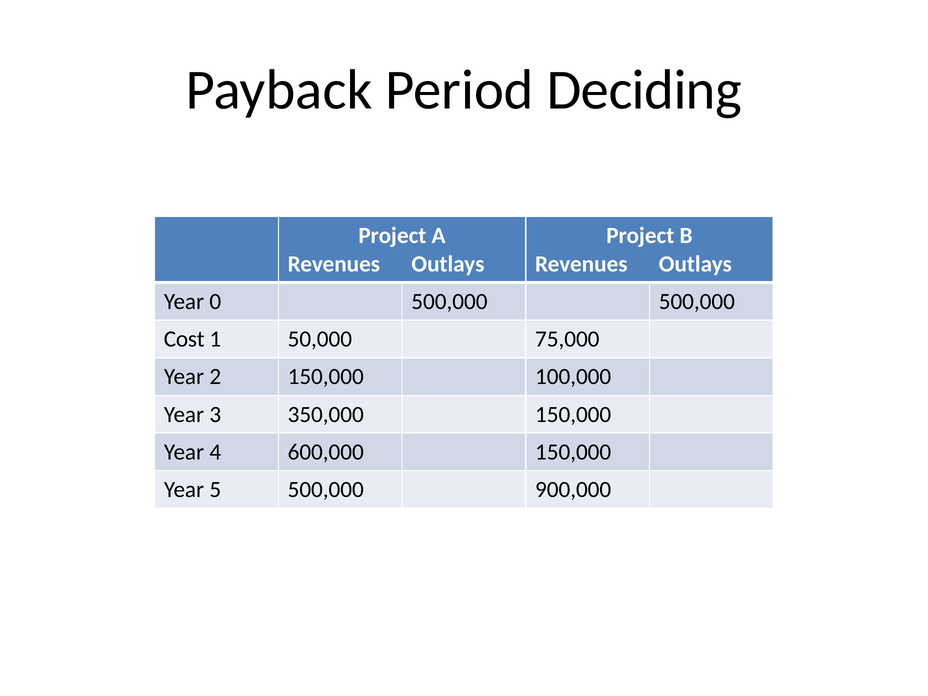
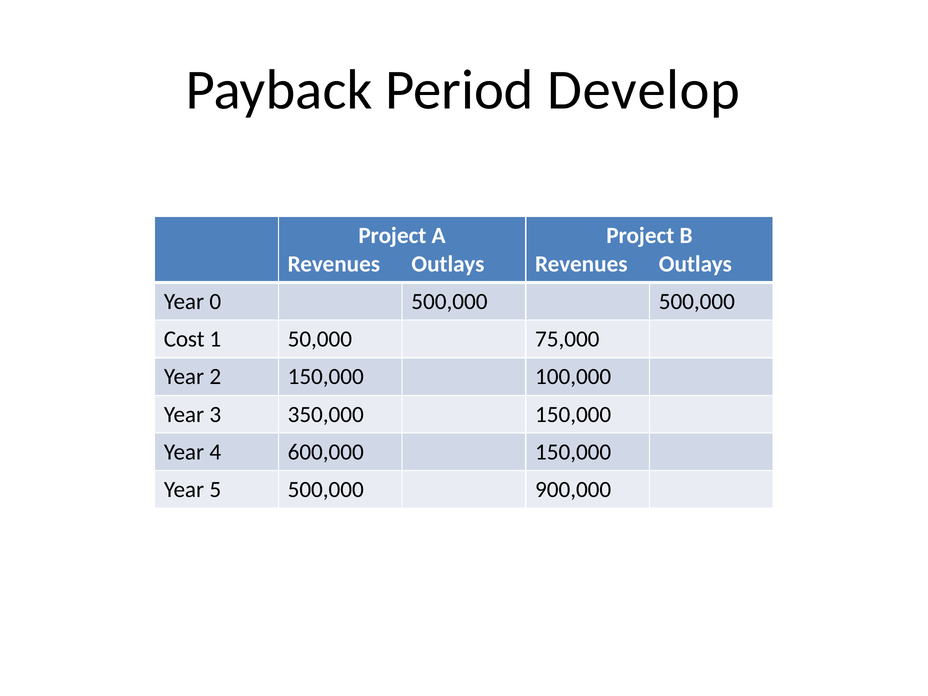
Deciding: Deciding -> Develop (644, 90)
